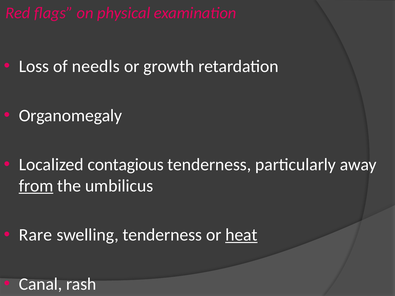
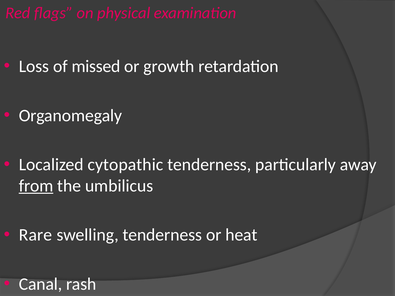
needls: needls -> missed (96, 66)
contagious: contagious -> cytopathic (125, 165)
heat underline: present -> none (241, 235)
